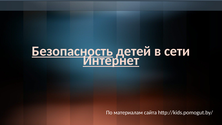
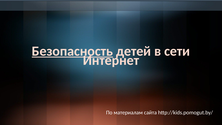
Интернет underline: present -> none (111, 60)
